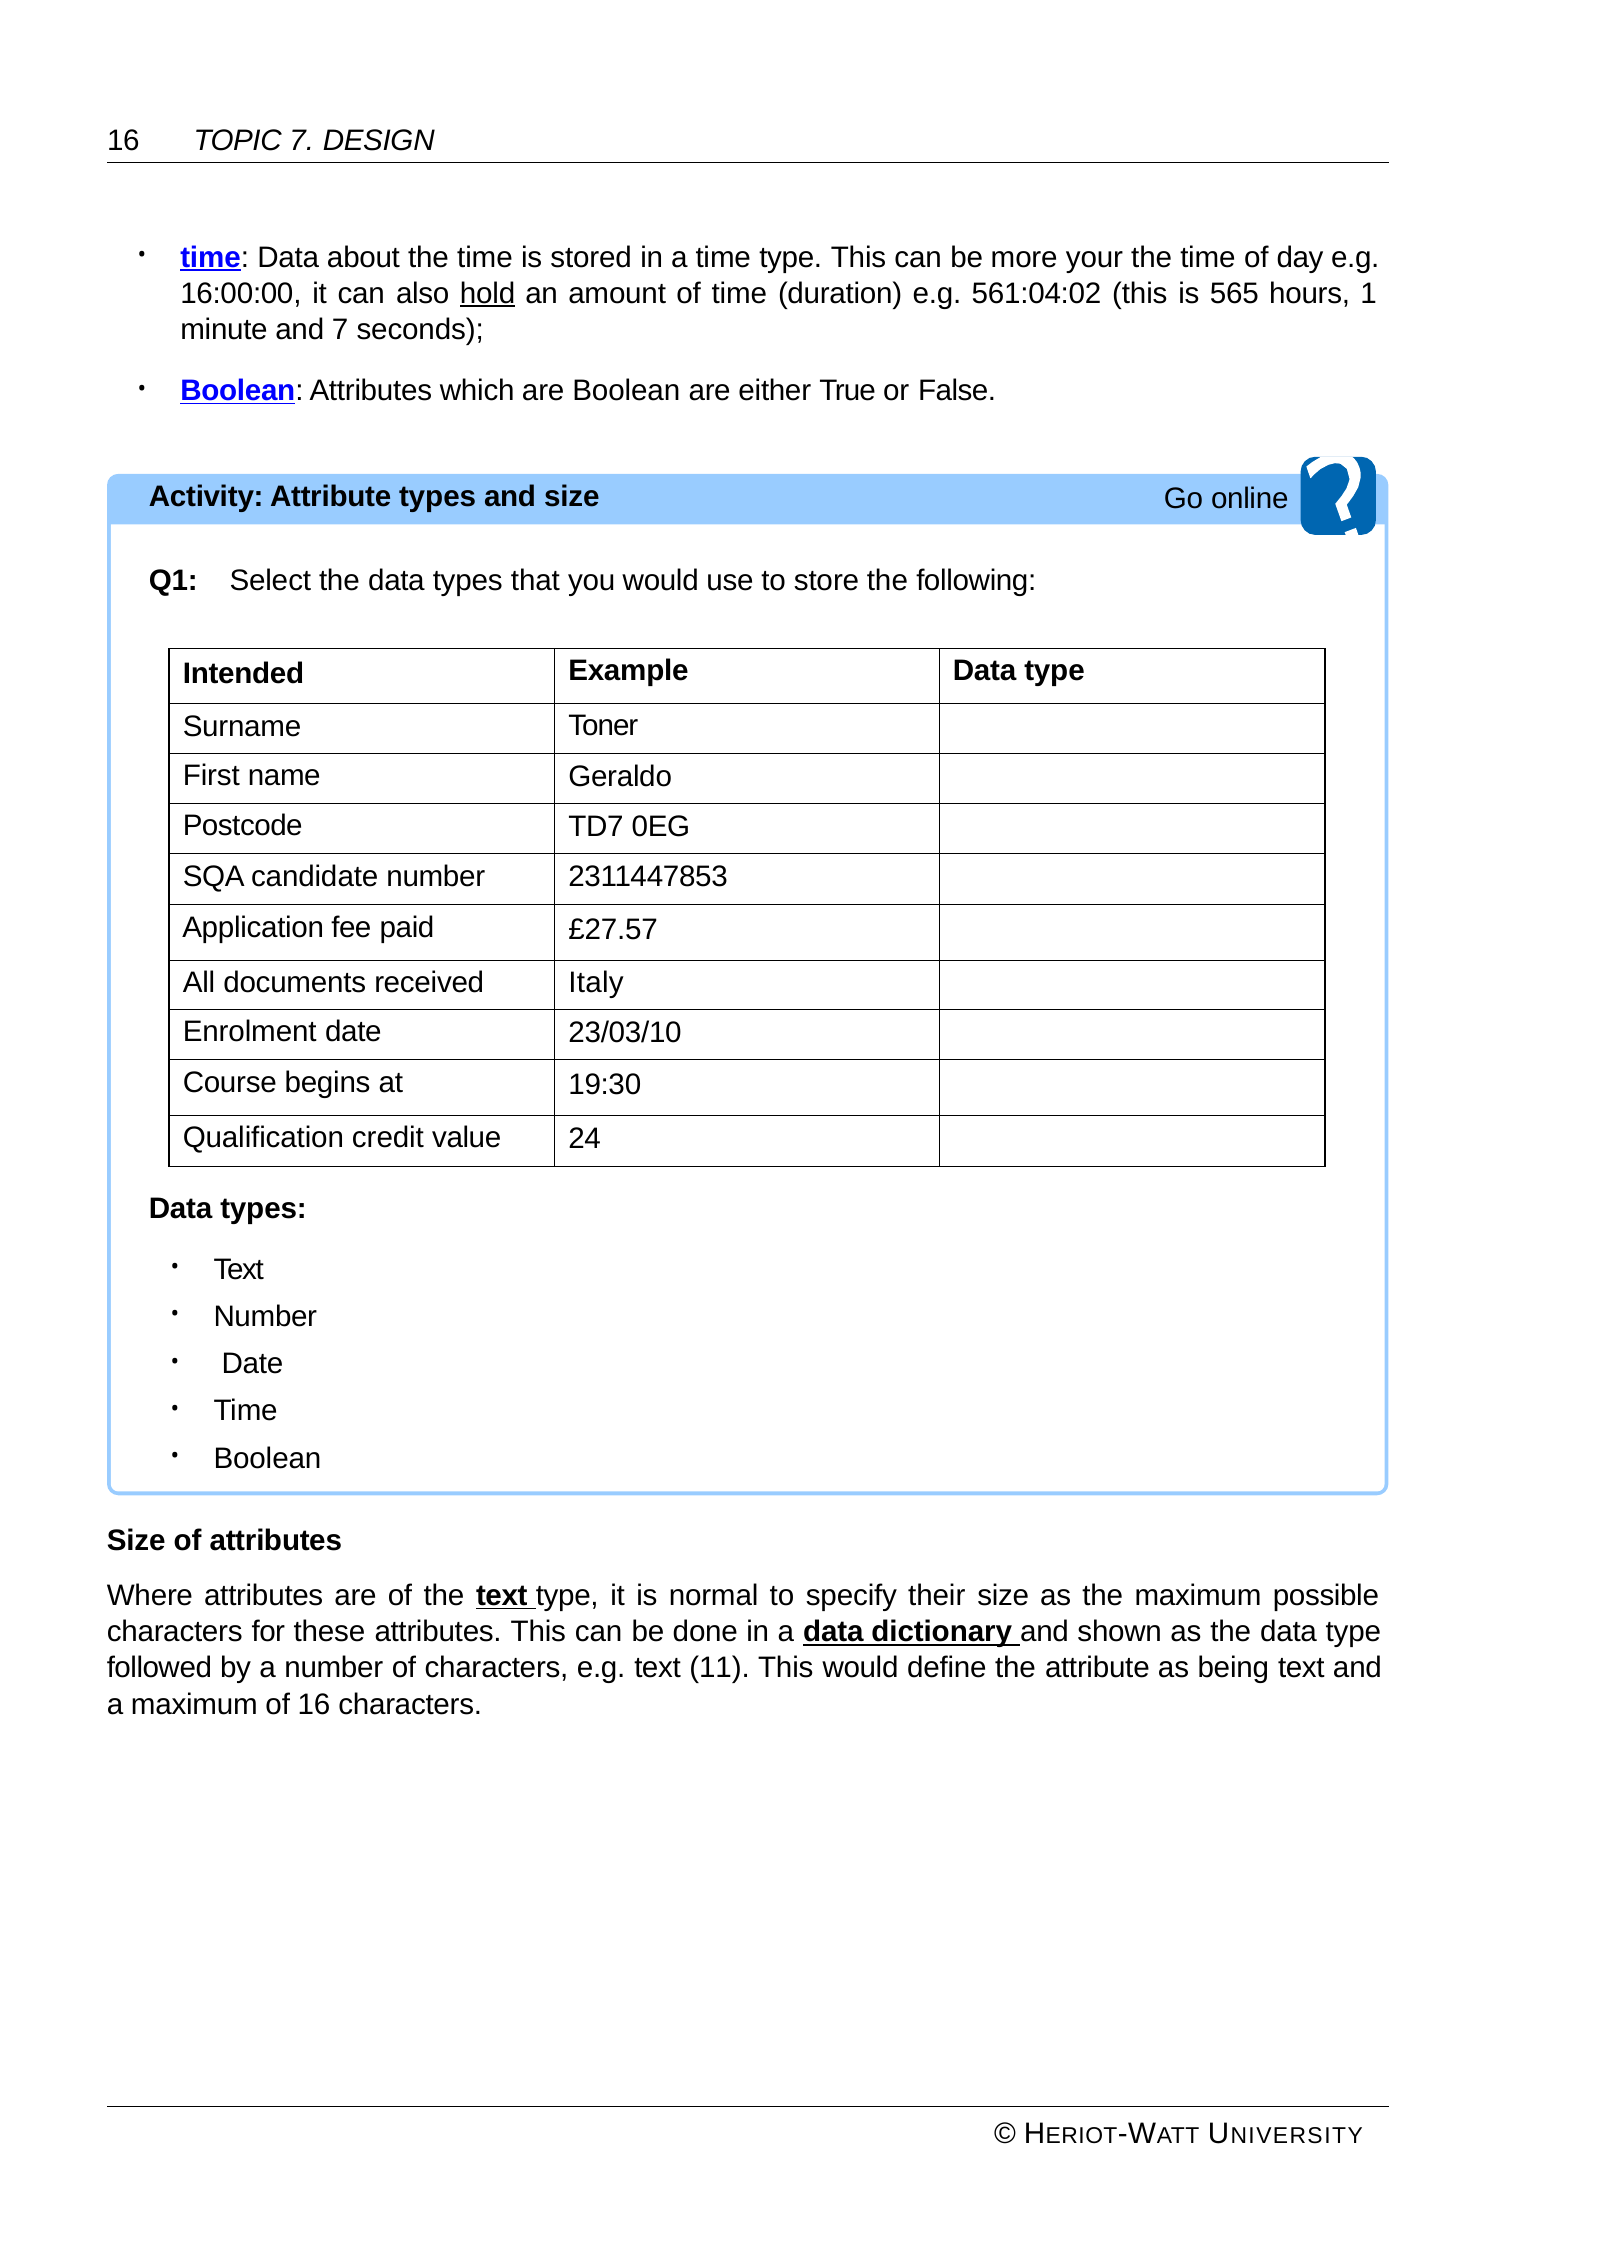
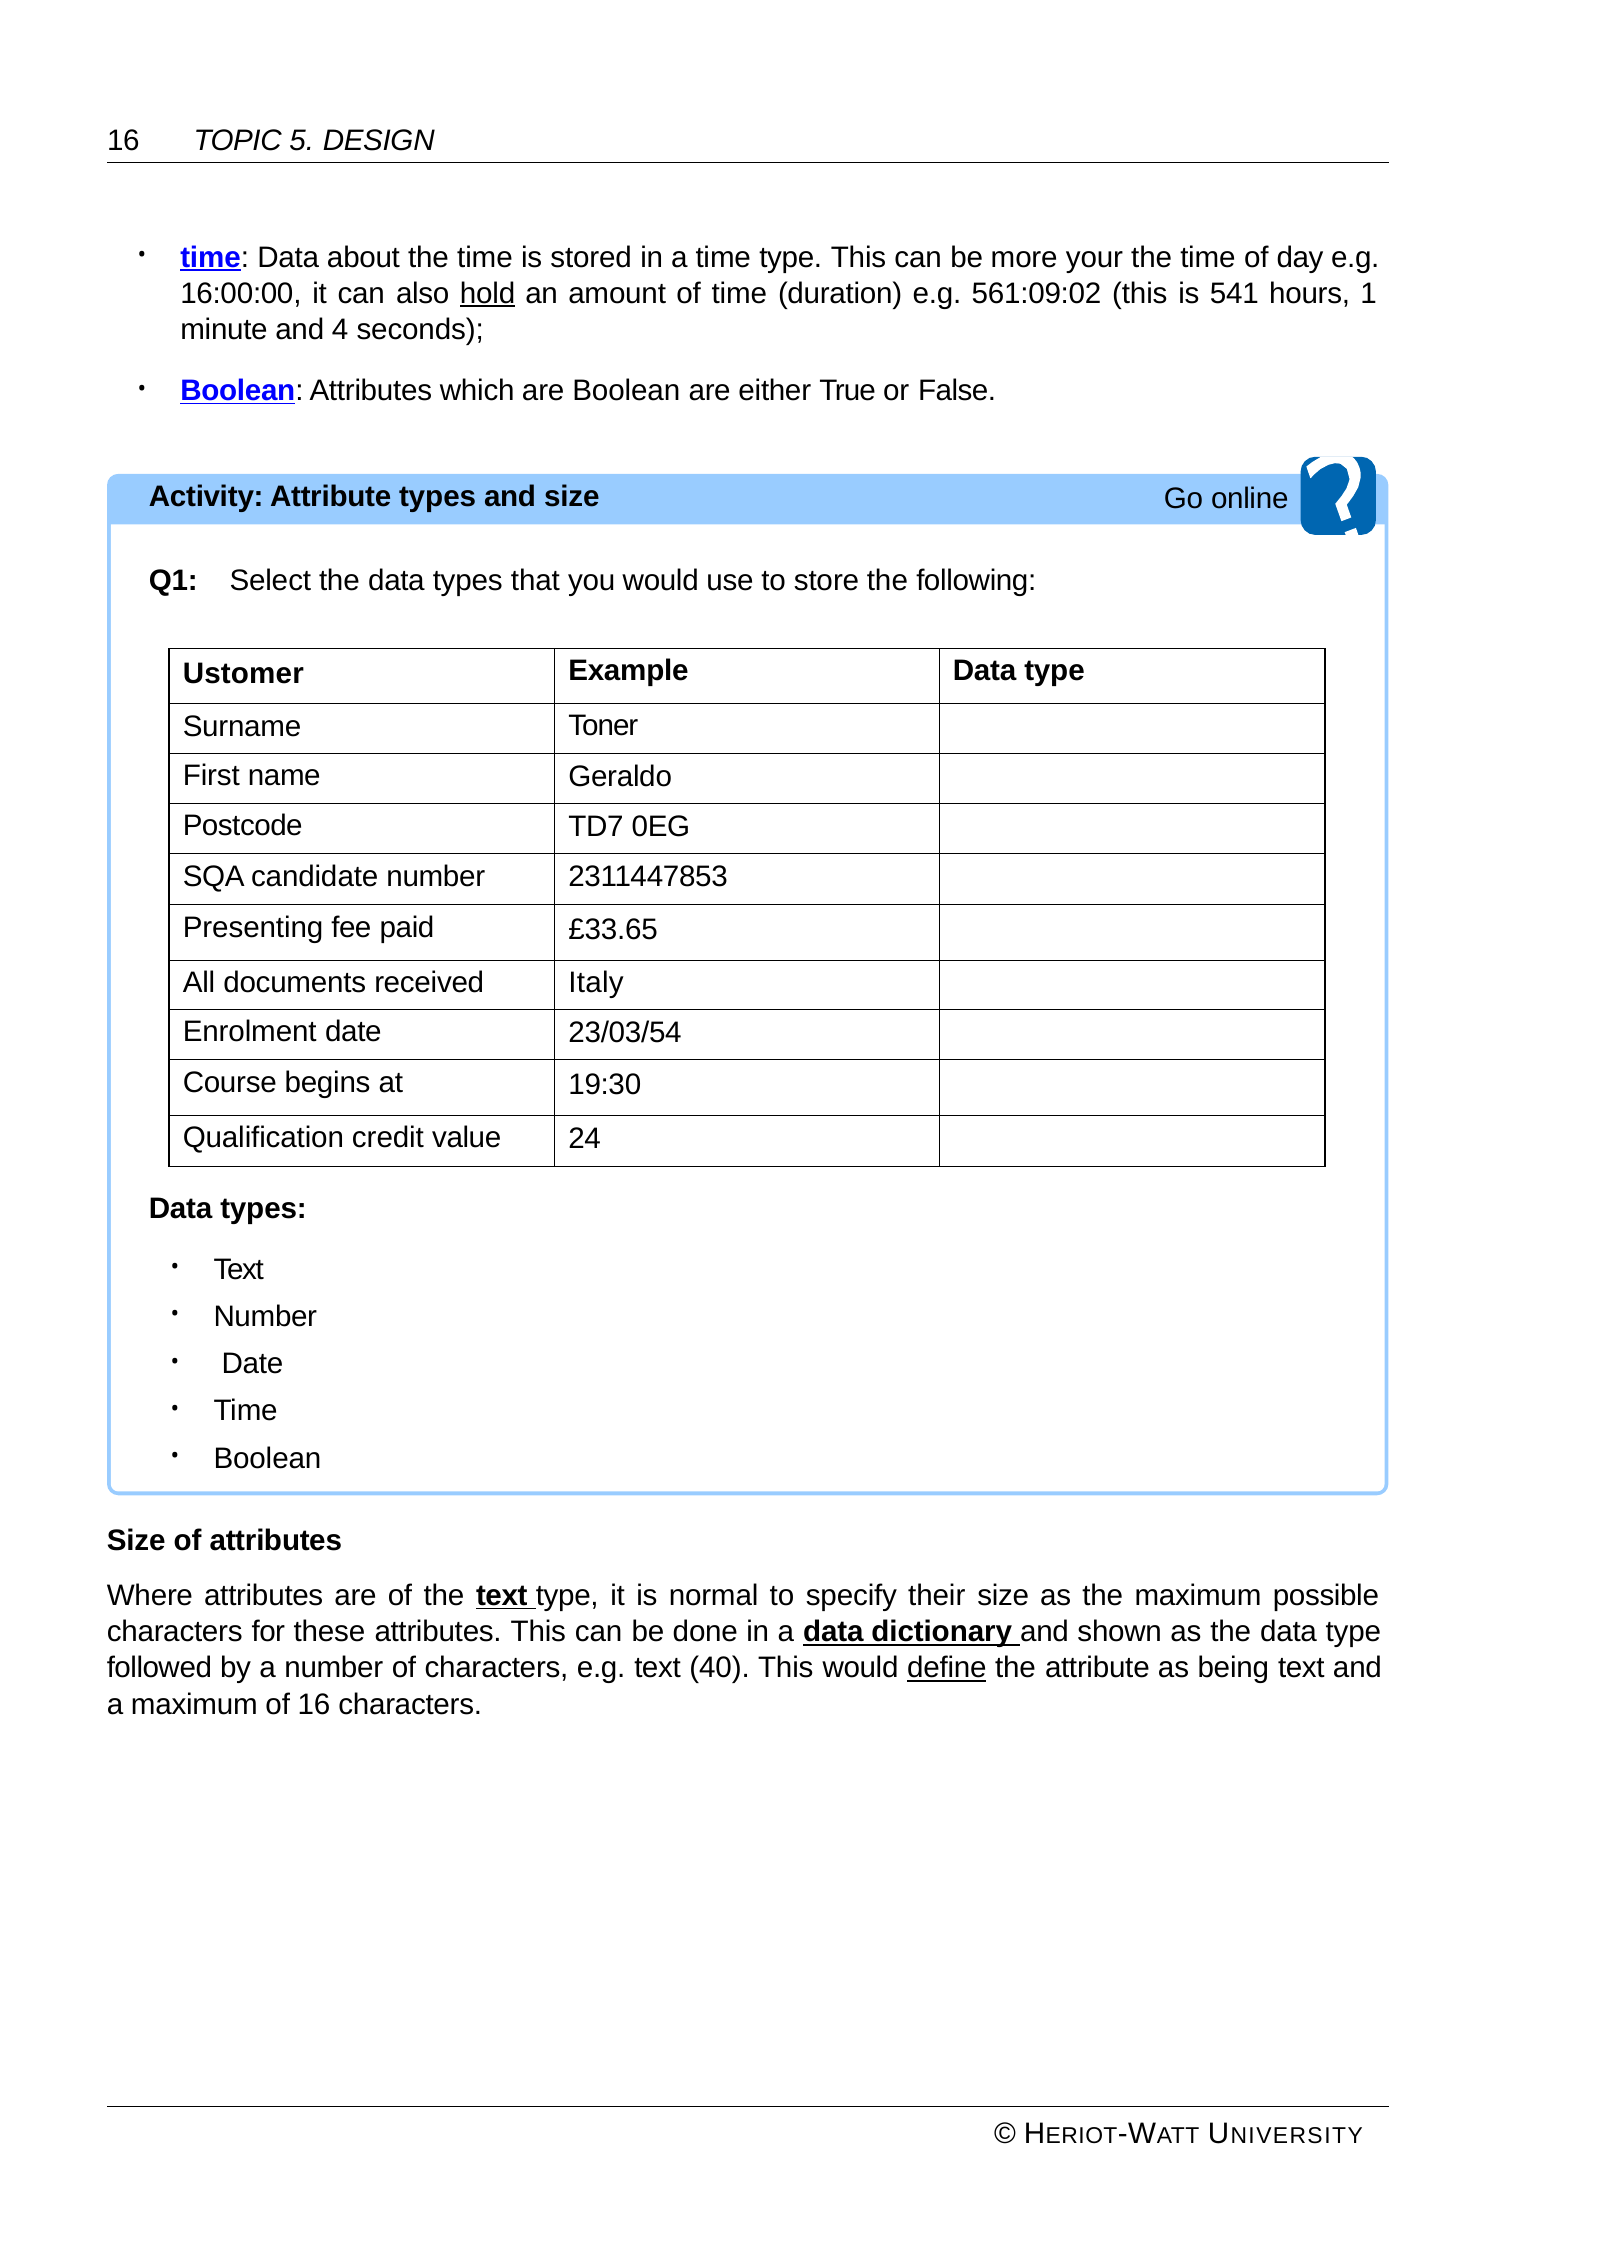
TOPIC 7: 7 -> 5 (302, 141)
561:04:02: 561:04:02 -> 561:09:02 (1037, 294)
565: 565 -> 541 (1234, 294)
and 7: 7 -> 4 (340, 330)
Intended: Intended -> Ustomer (243, 674)
Application: Application -> Presenting (253, 927)
£27.57: £27.57 -> £33.65 (613, 930)
23/03/10: 23/03/10 -> 23/03/54 (625, 1032)
11: 11 -> 40 (720, 1668)
define underline: none -> present (947, 1668)
